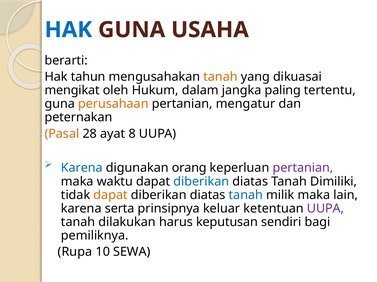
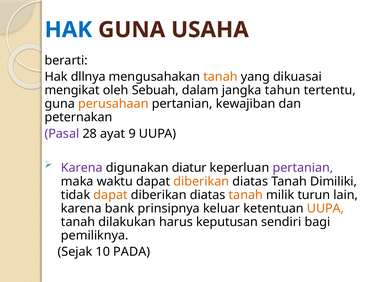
tahun: tahun -> dllnya (88, 77)
Hukum: Hukum -> Sebuah (155, 91)
paling: paling -> tahun (283, 91)
mengatur: mengatur -> kewajiban (246, 104)
Pasal colour: orange -> purple (62, 134)
8: 8 -> 9 (132, 134)
Karena colour: blue -> purple (82, 168)
orang: orang -> diatur (189, 168)
diberikan colour: blue -> orange (201, 182)
tanah colour: blue -> orange (246, 195)
milik maka: maka -> turun (314, 195)
serta: serta -> bank (120, 209)
UUPA colour: purple -> orange (325, 209)
Rupa: Rupa -> Sejak (75, 253)
SEWA: SEWA -> PADA (132, 253)
